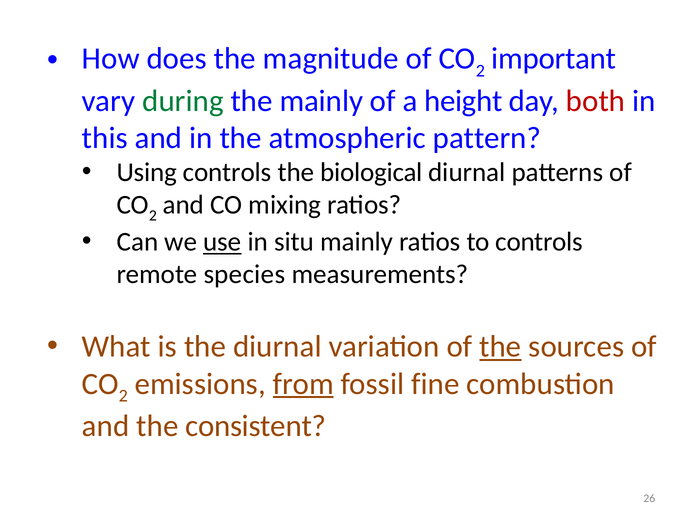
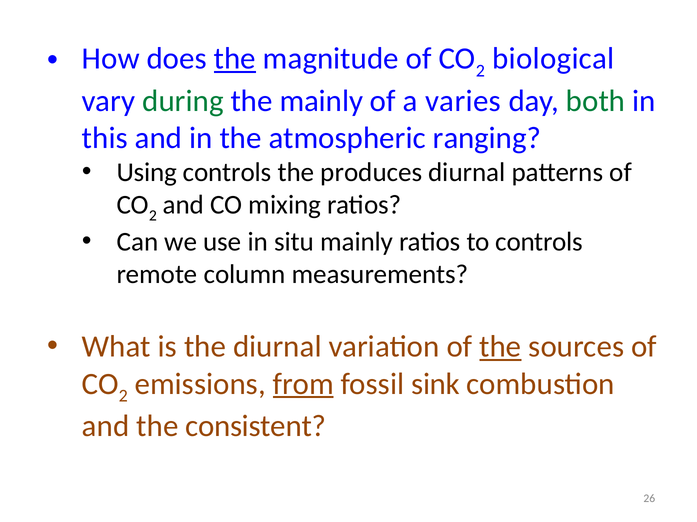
the underline: none -> present (235, 59)
important: important -> biological (553, 59)
height: height -> varies (463, 101)
both colour: red -> green (596, 101)
pattern: pattern -> ranging (487, 138)
biological: biological -> produces (371, 173)
use underline: present -> none (222, 242)
species: species -> column (245, 275)
fine: fine -> sink (436, 384)
